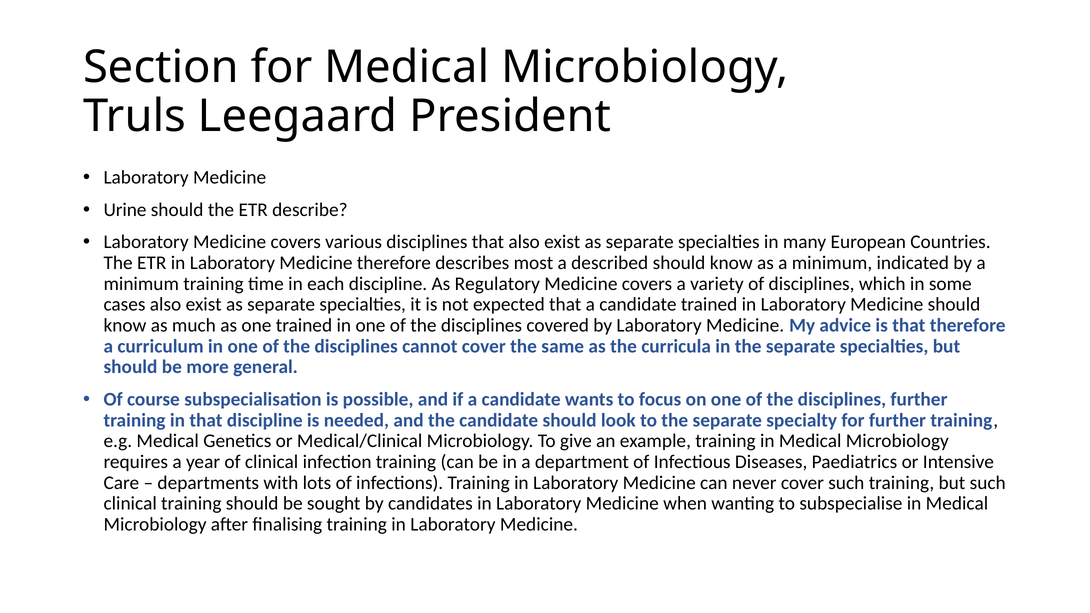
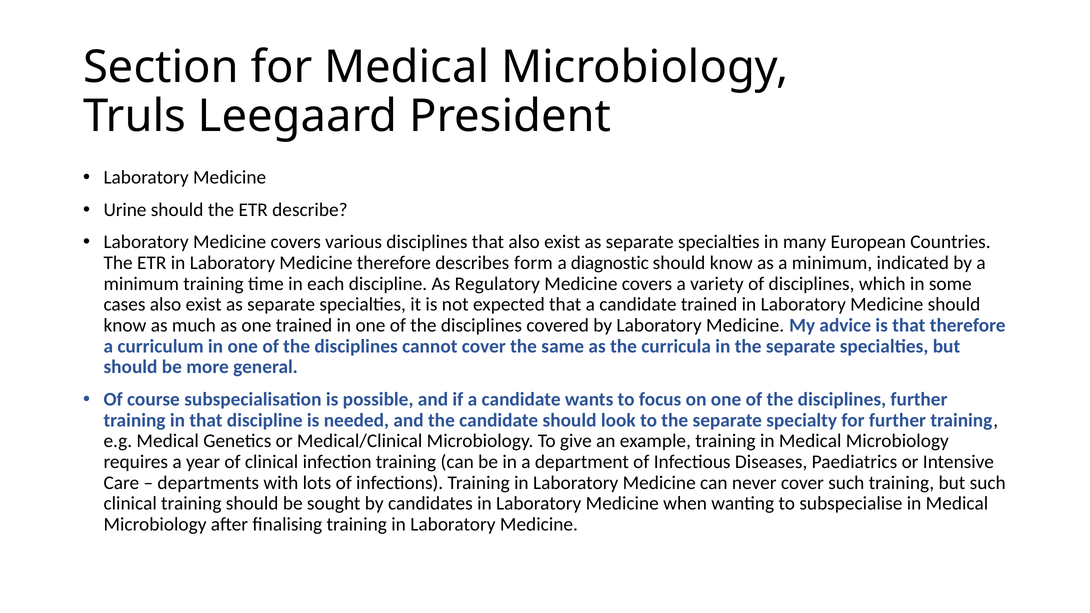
most: most -> form (533, 263)
described: described -> diagnostic (610, 263)
